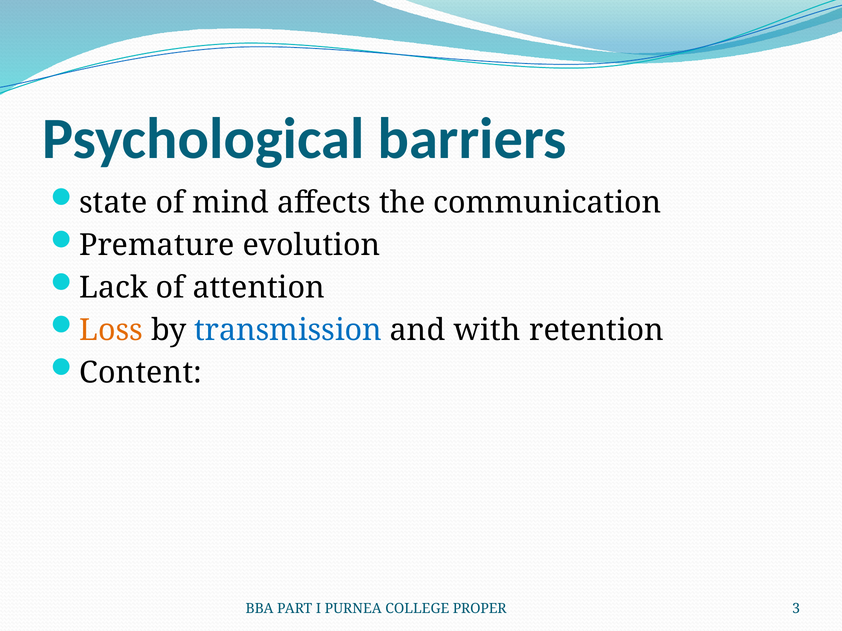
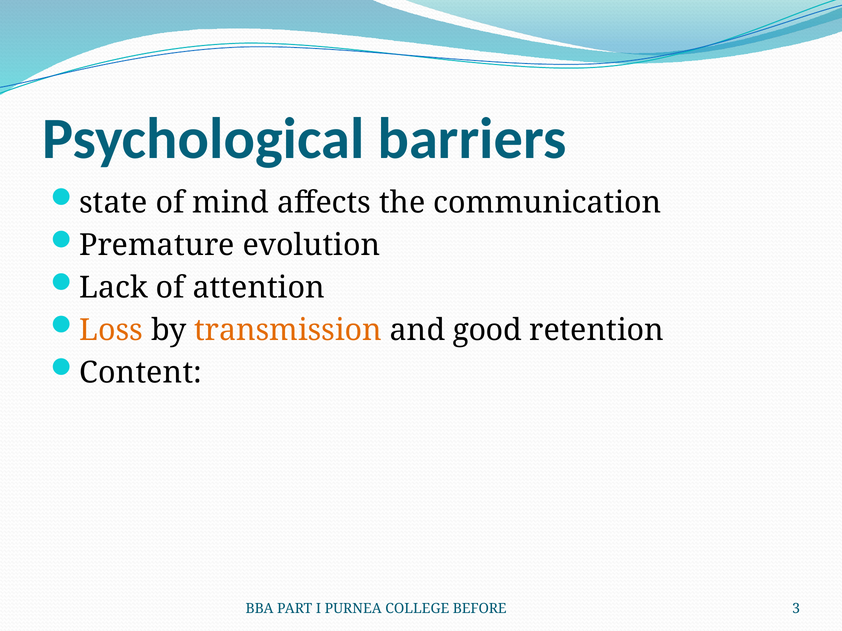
transmission colour: blue -> orange (288, 330)
with: with -> good (487, 330)
PROPER: PROPER -> BEFORE (480, 609)
